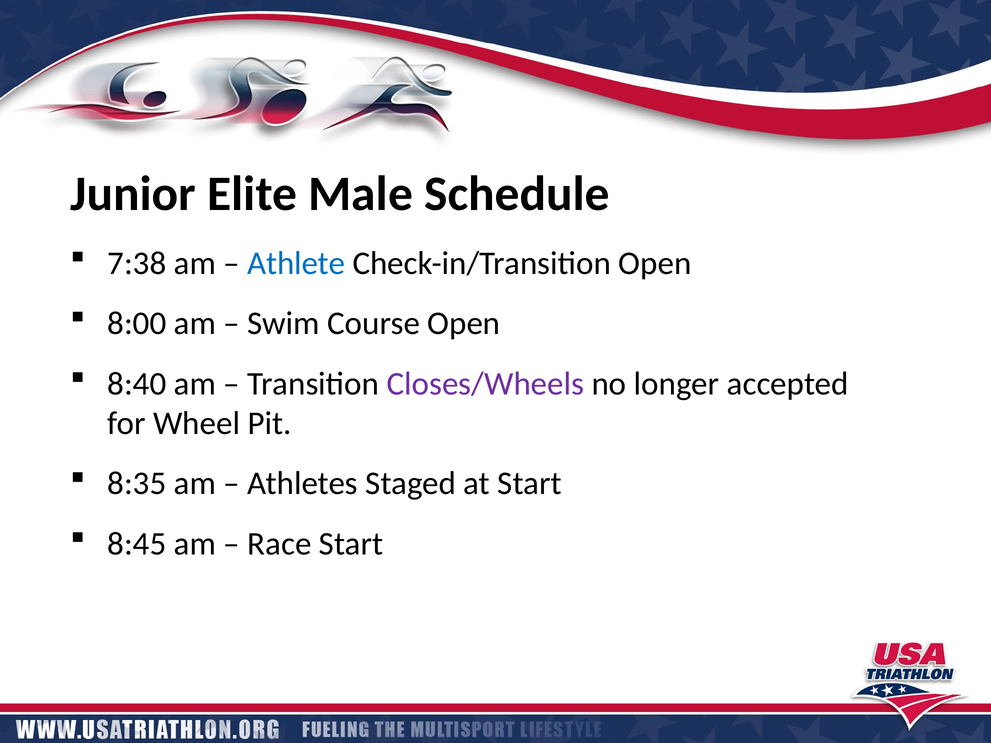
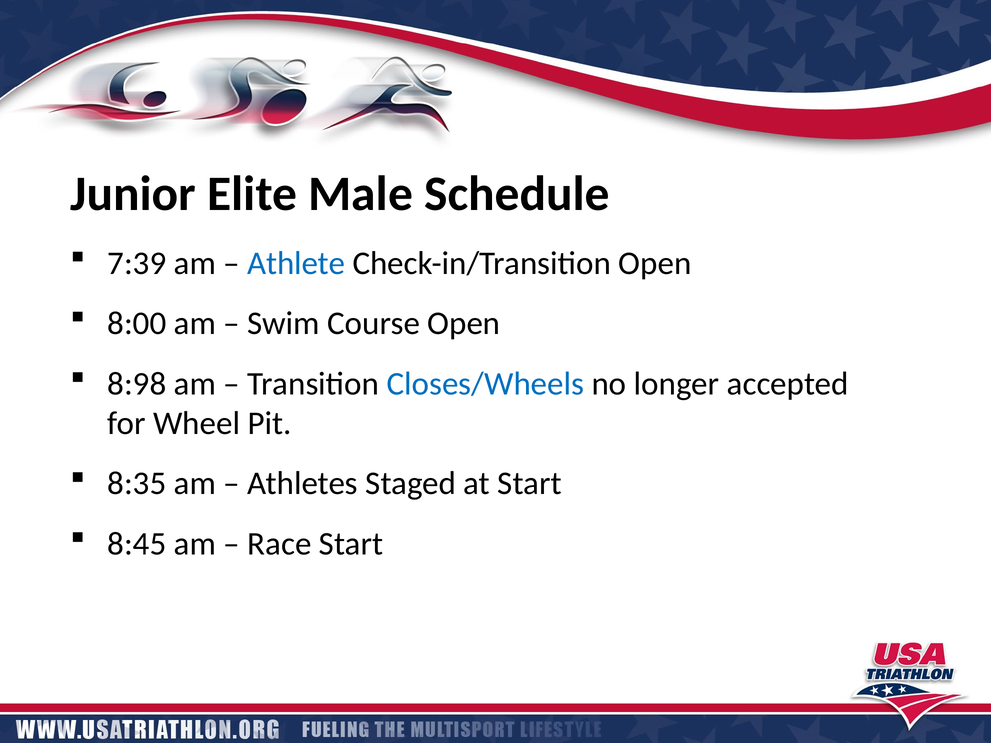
7:38: 7:38 -> 7:39 (137, 263)
8:40: 8:40 -> 8:98 (137, 384)
Closes/Wheels colour: purple -> blue (485, 384)
